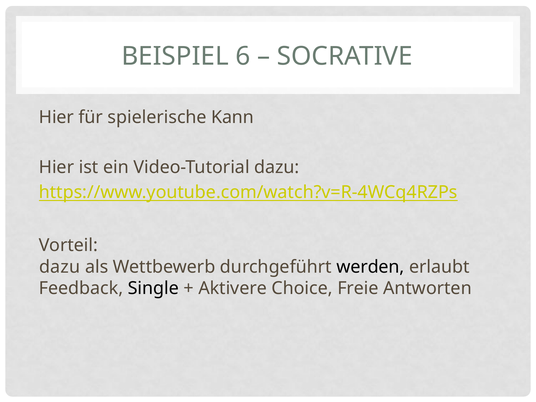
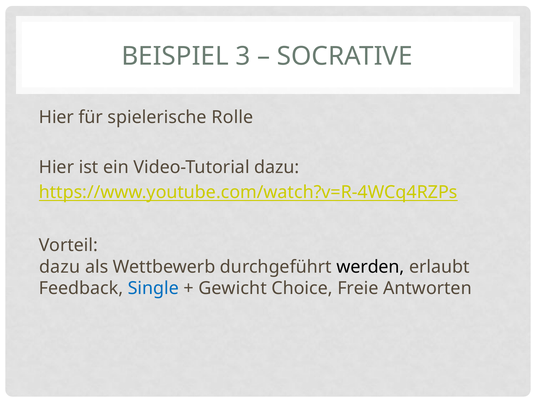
6: 6 -> 3 (243, 56)
Kann: Kann -> Rolle (232, 117)
Single colour: black -> blue (153, 288)
Aktivere: Aktivere -> Gewicht (233, 288)
